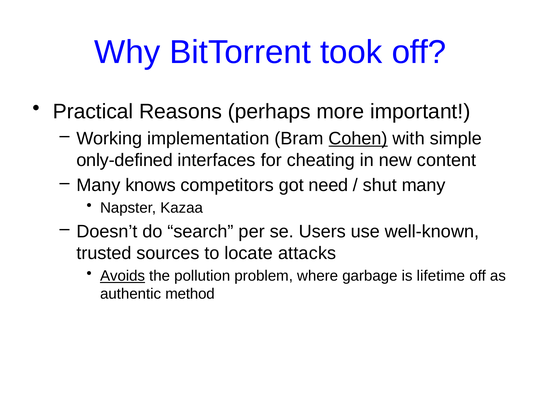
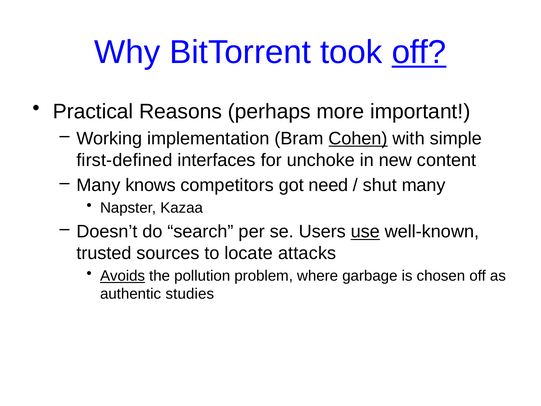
off underline: none -> present (419, 52)
only-defined: only-defined -> first-defined (124, 160)
cheating: cheating -> unchoke (321, 160)
use underline: none -> present (365, 231)
lifetime: lifetime -> chosen (441, 276)
method: method -> studies (190, 294)
